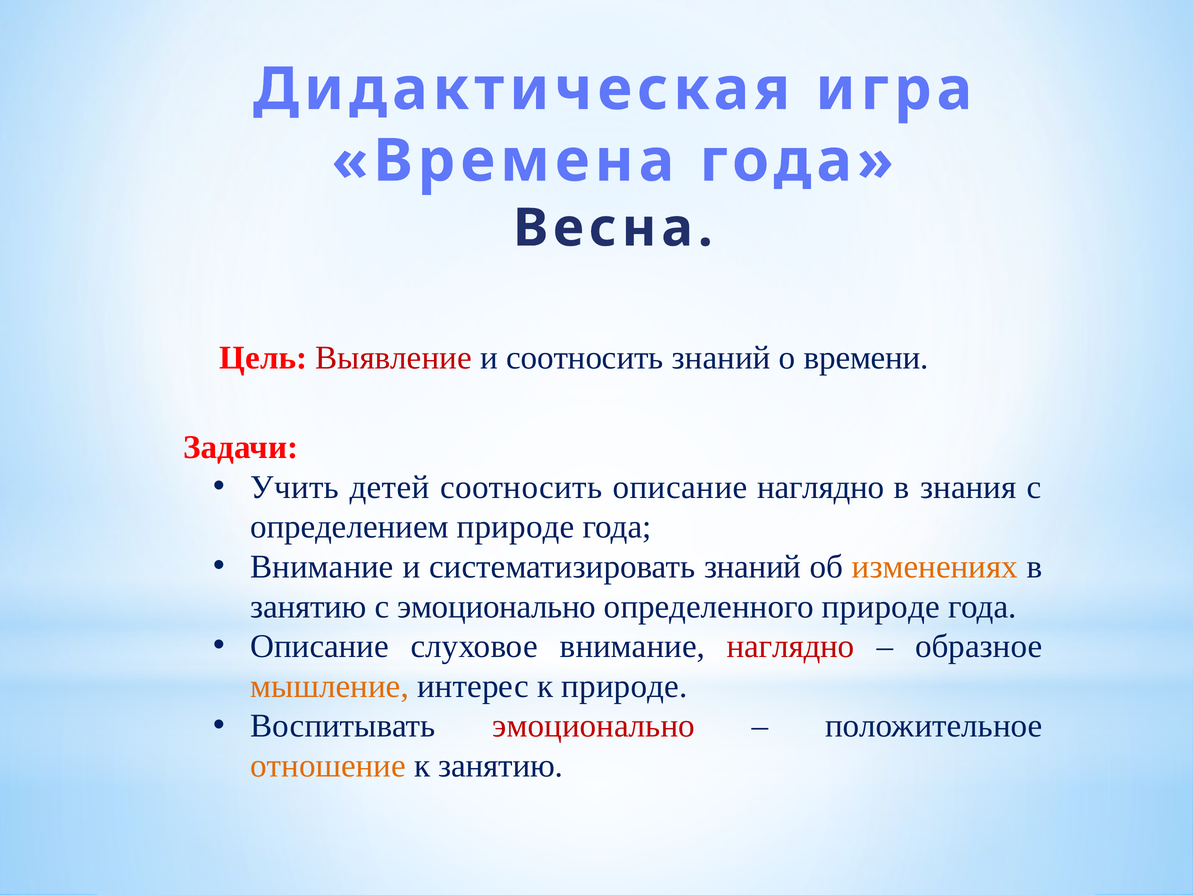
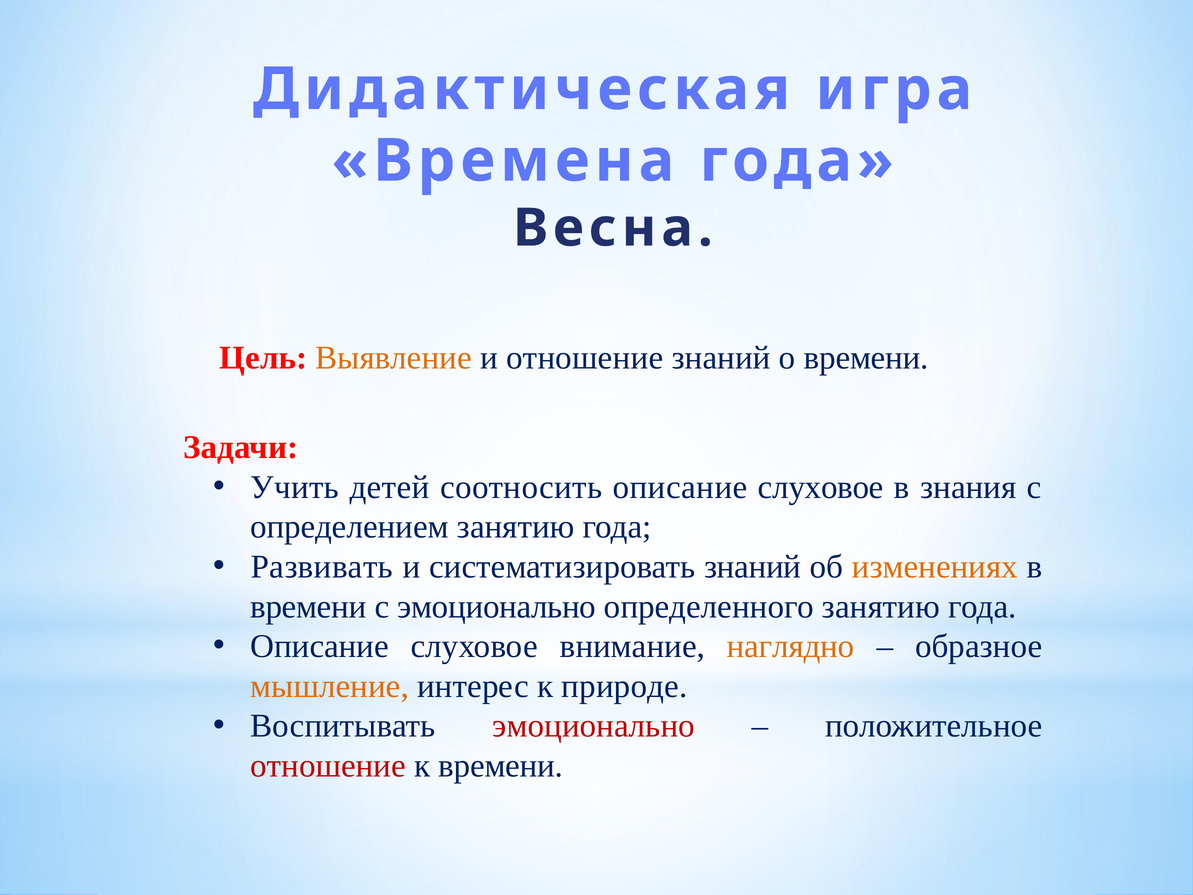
Выявление colour: red -> orange (394, 358)
и соотносить: соотносить -> отношение (585, 358)
соотносить описание наглядно: наглядно -> слуховое (821, 487)
определением природе: природе -> занятию (516, 527)
Внимание: Внимание -> Развивать (322, 567)
занятию: занятию -> времени (308, 606)
определенного природе: природе -> занятию (881, 606)
наглядно colour: red -> orange (791, 646)
отношение colour: orange -> red (328, 766)
к занятию: занятию -> времени (501, 766)
